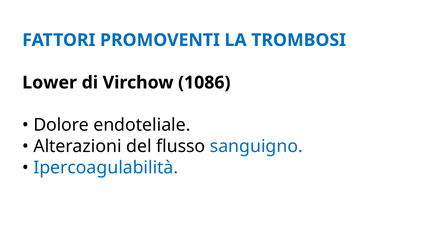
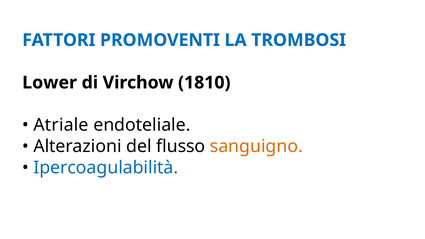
1086: 1086 -> 1810 (204, 83)
Dolore: Dolore -> Atriale (61, 125)
sanguigno colour: blue -> orange (256, 146)
